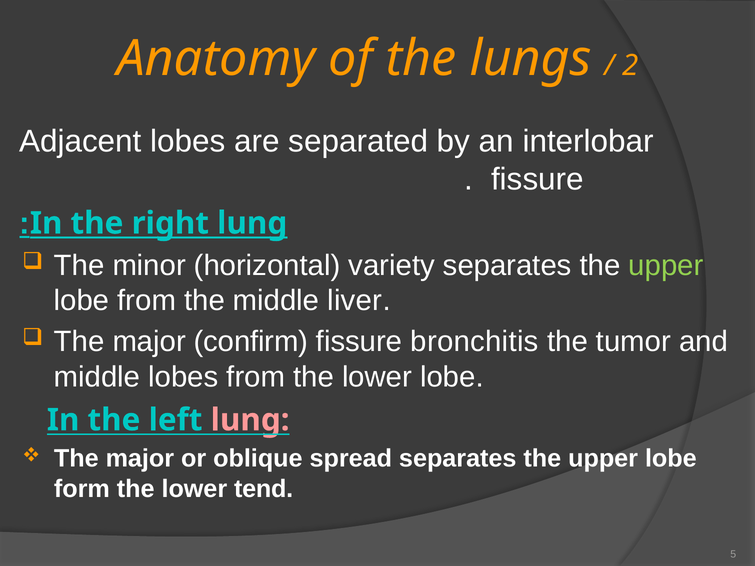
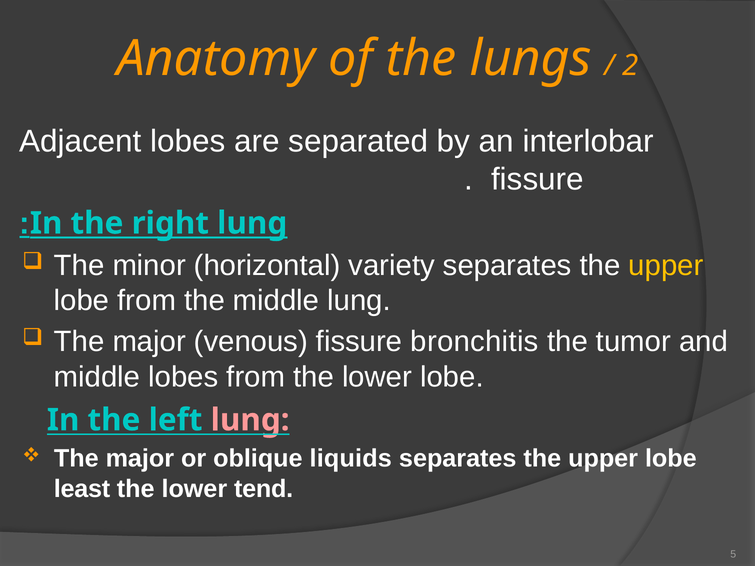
upper colour: light green -> yellow (666, 266)
middle liver: liver -> lung (359, 301)
confirm: confirm -> venous (251, 342)
spread: spread -> liquids (351, 459)
form: form -> least (82, 489)
